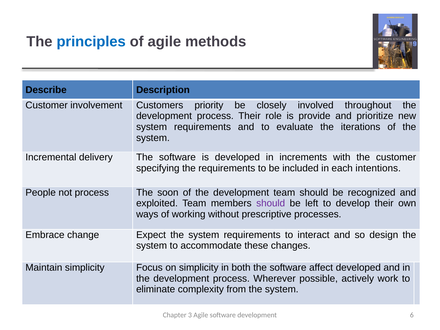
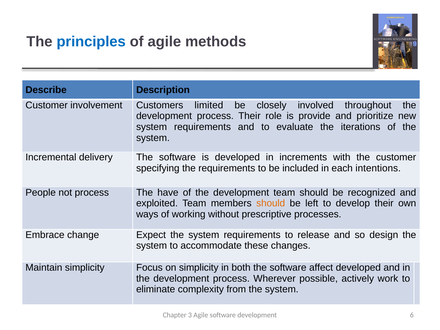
priority: priority -> limited (209, 105)
soon: soon -> have (168, 192)
should colour: purple -> orange (271, 203)
interact: interact -> release (314, 235)
